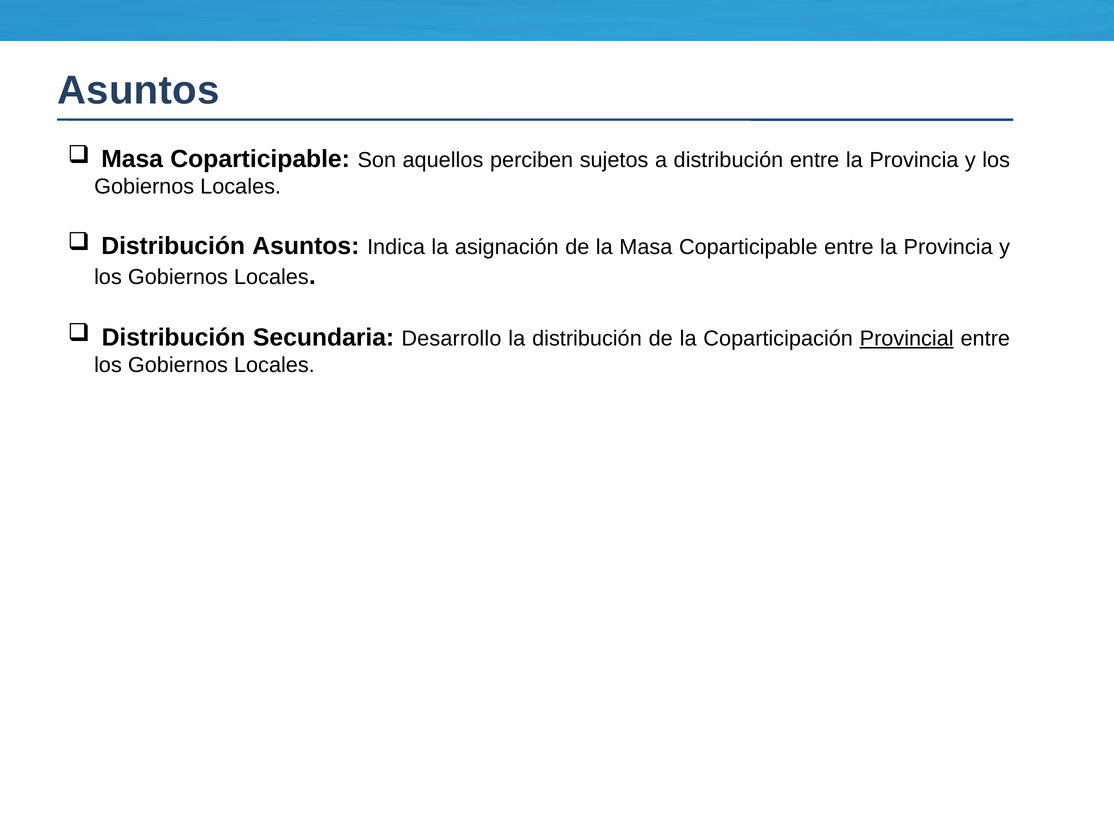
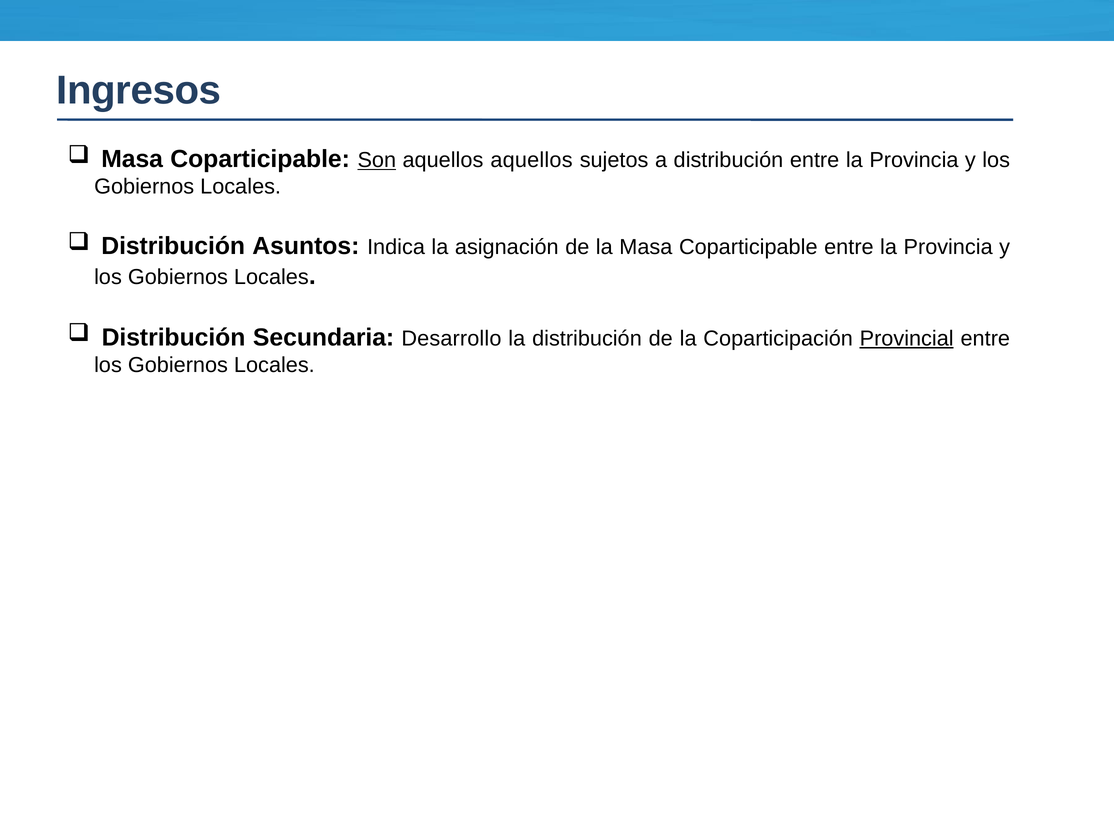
Asuntos: Asuntos -> Ingresos (139, 90)
Son underline: none -> present (377, 160)
aquellos perciben: perciben -> aquellos (531, 160)
